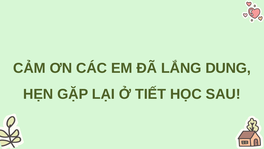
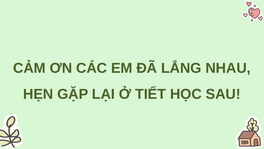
DUNG: DUNG -> NHAU (228, 68)
